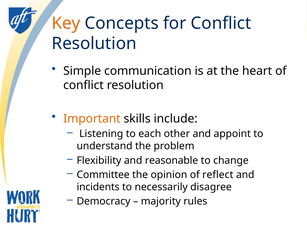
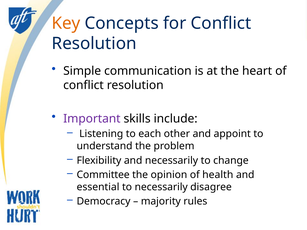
Important colour: orange -> purple (92, 119)
and reasonable: reasonable -> necessarily (172, 161)
reflect: reflect -> health (218, 175)
incidents: incidents -> essential (98, 187)
